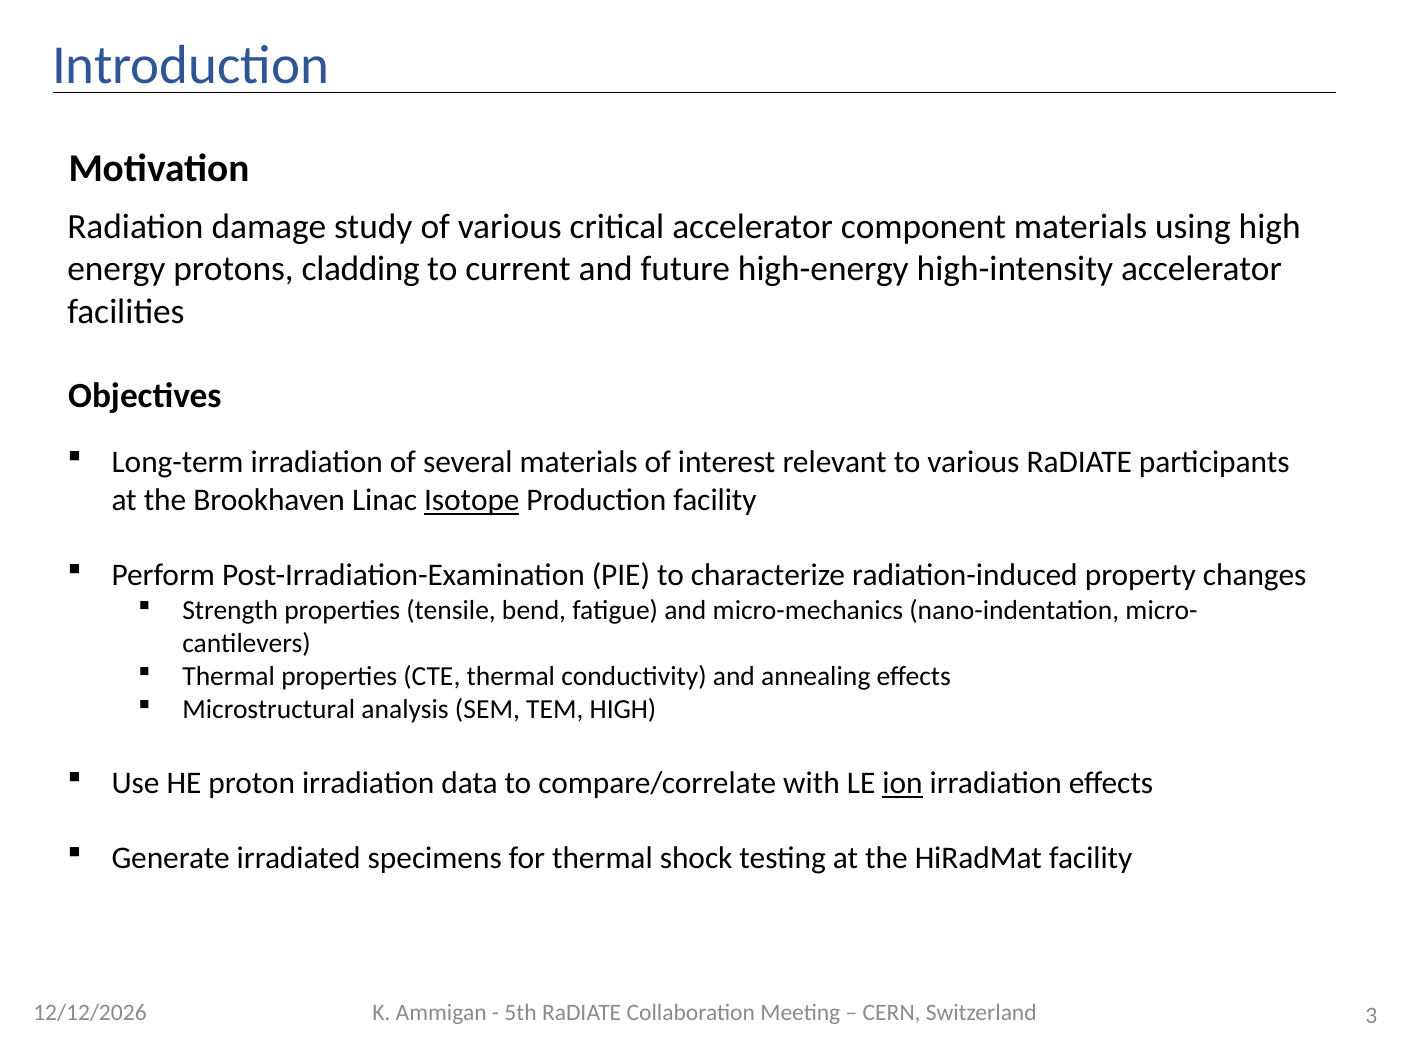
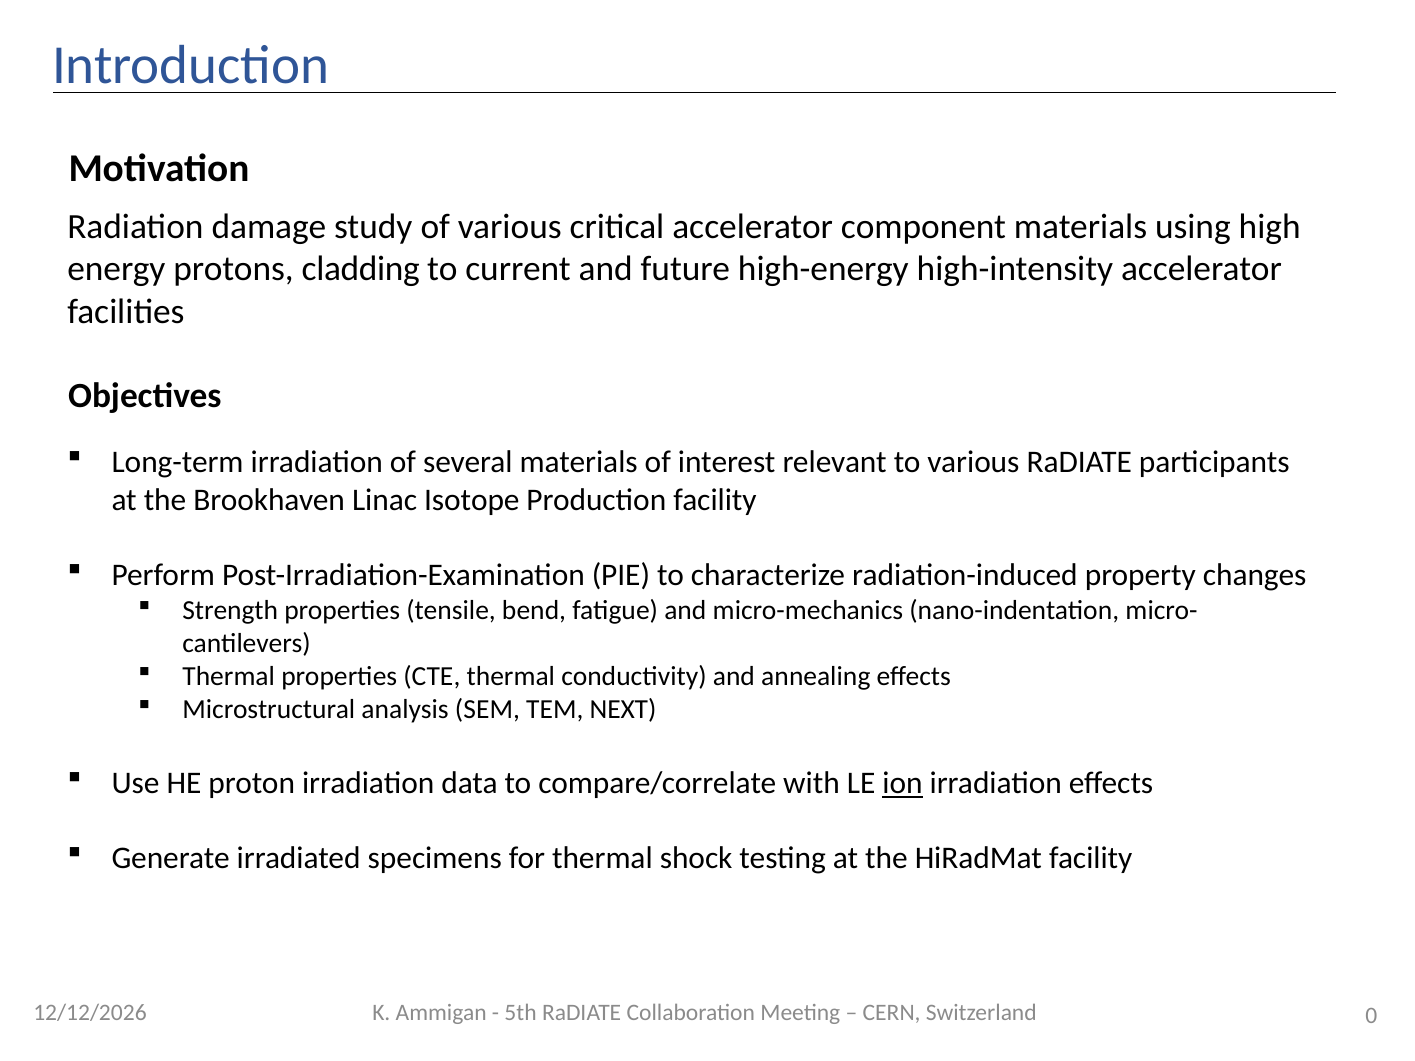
Isotope underline: present -> none (472, 500)
TEM HIGH: HIGH -> NEXT (623, 710)
3: 3 -> 0 (1371, 1016)
